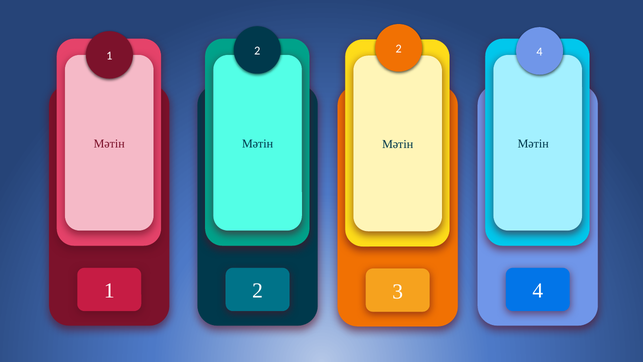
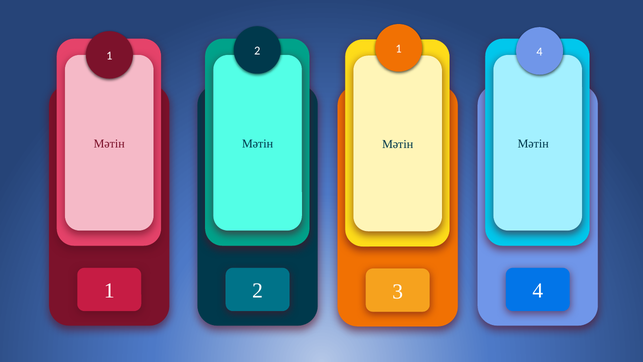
2 2: 2 -> 1 (399, 49)
